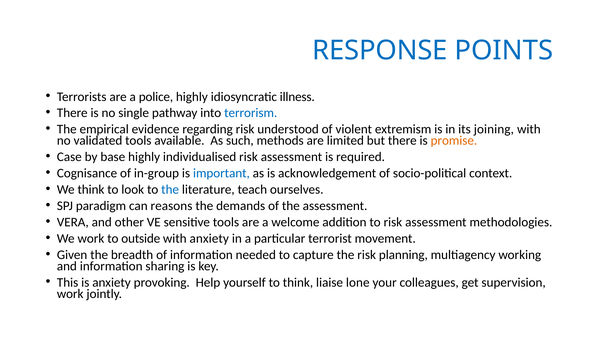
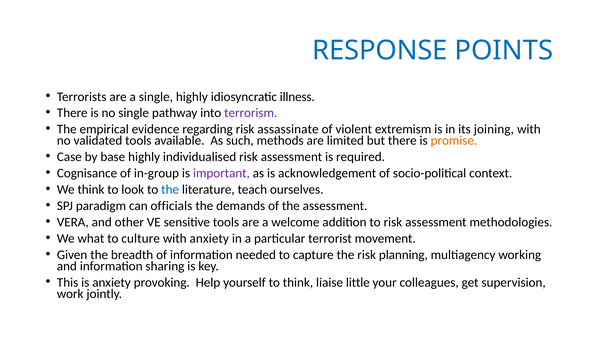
a police: police -> single (156, 97)
terrorism colour: blue -> purple (251, 113)
understood: understood -> assassinate (288, 129)
important colour: blue -> purple (221, 173)
reasons: reasons -> officials (171, 206)
We work: work -> what (91, 238)
outside: outside -> culture (141, 238)
lone: lone -> little (358, 282)
